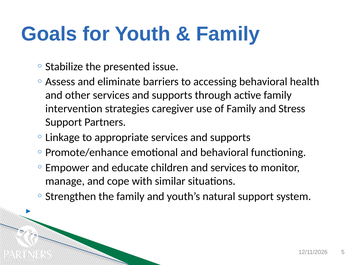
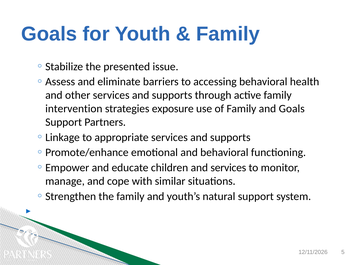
caregiver: caregiver -> exposure (173, 109)
and Stress: Stress -> Goals (292, 109)
